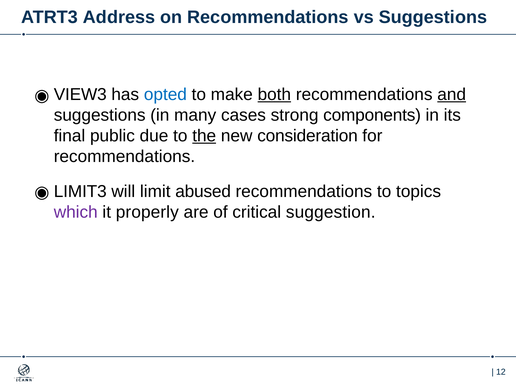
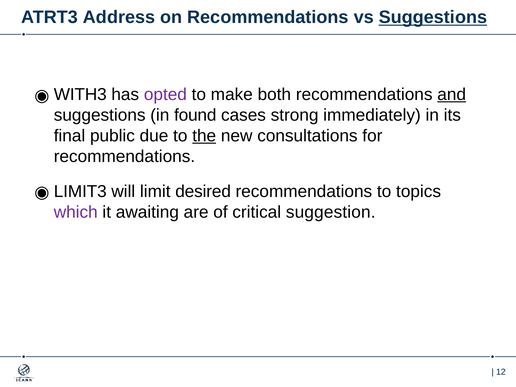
Suggestions underline: none -> present (433, 17)
VIEW3: VIEW3 -> WITH3 (80, 94)
opted colour: blue -> purple (165, 94)
both underline: present -> none (274, 94)
many: many -> found (195, 115)
components: components -> immediately (372, 115)
consideration: consideration -> consultations (307, 136)
abused: abused -> desired (203, 191)
properly: properly -> awaiting (147, 212)
